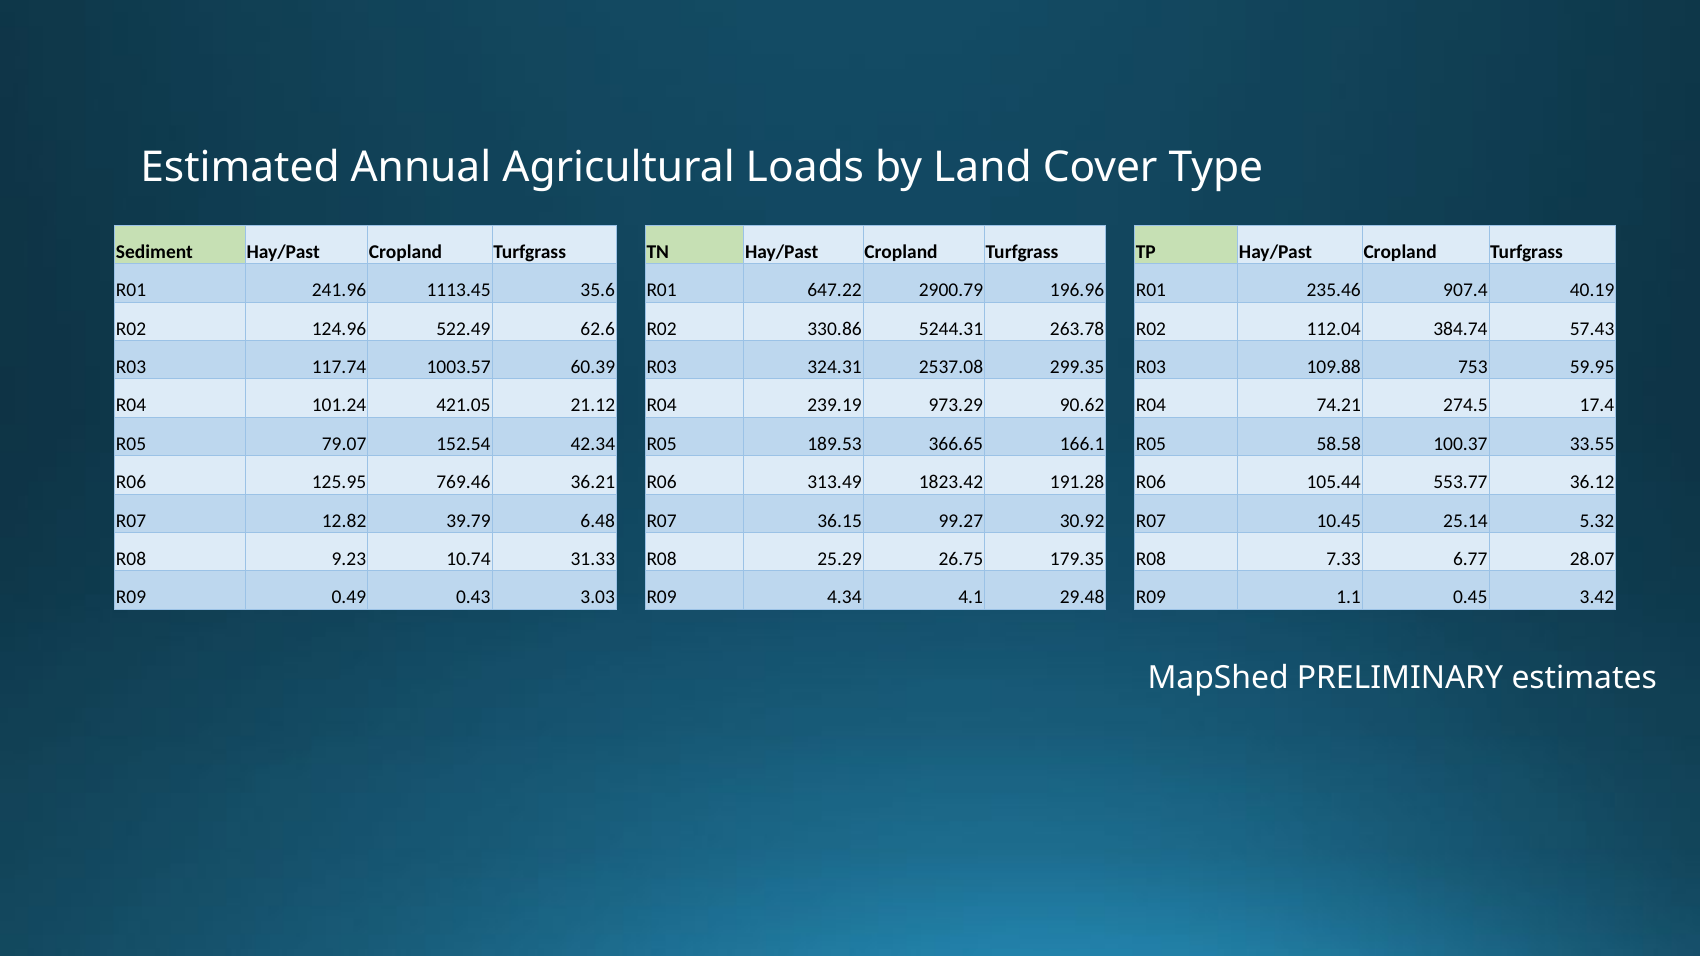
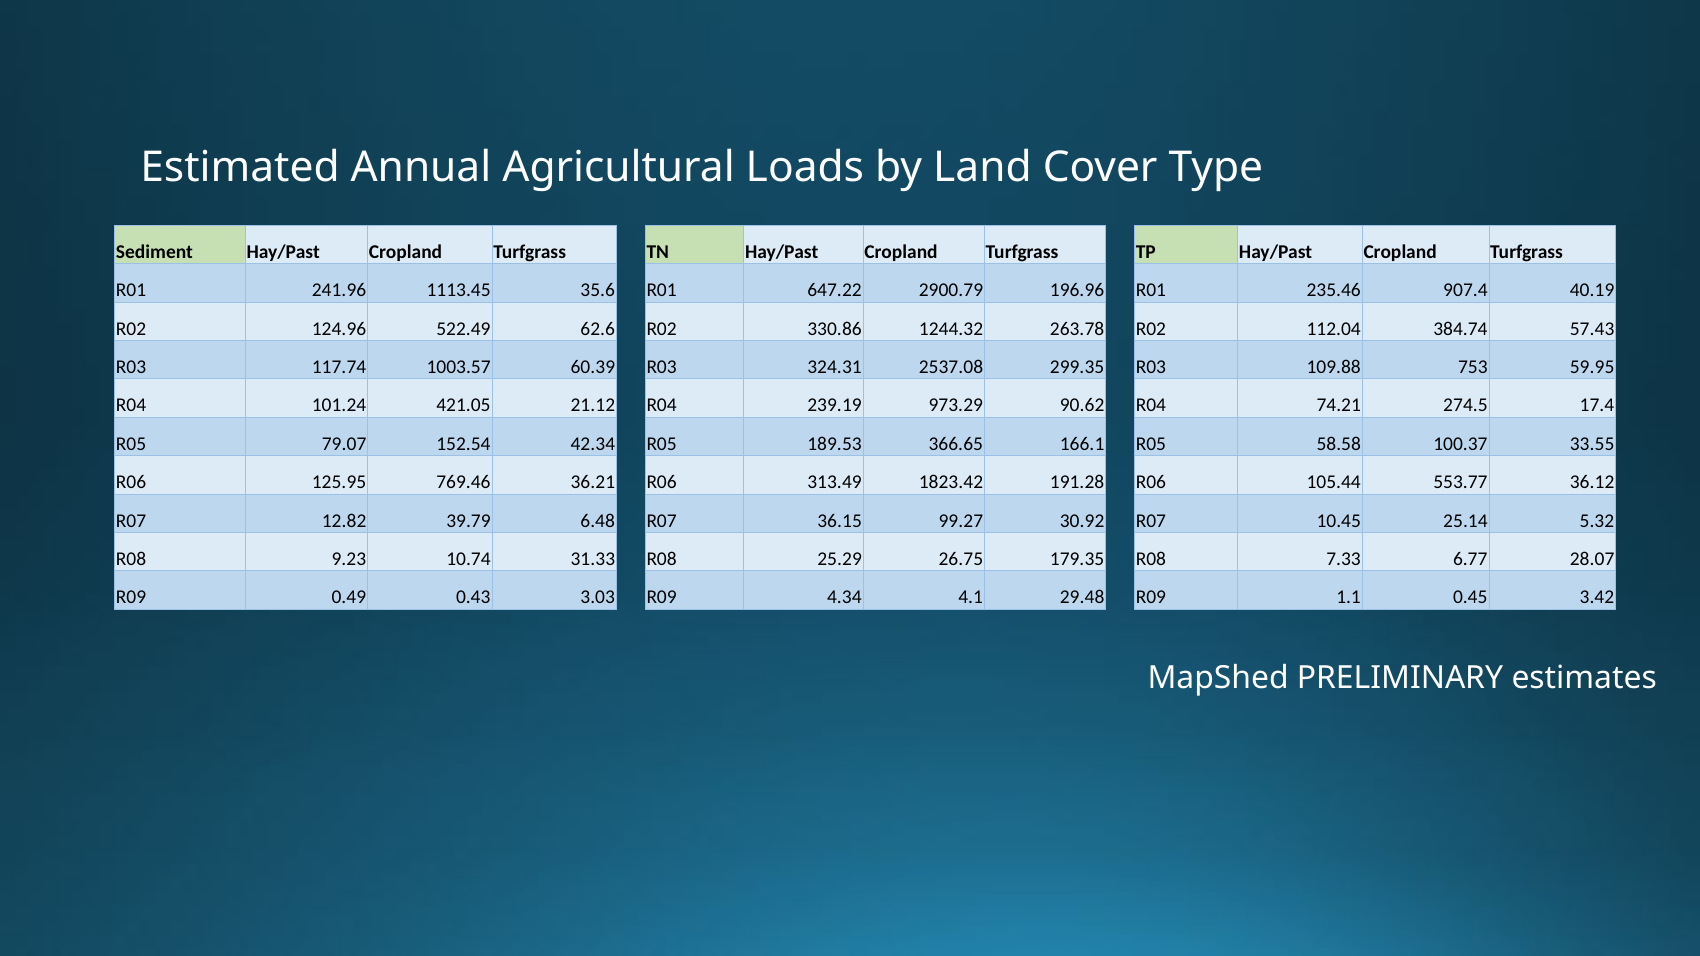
5244.31: 5244.31 -> 1244.32 (951, 329)
